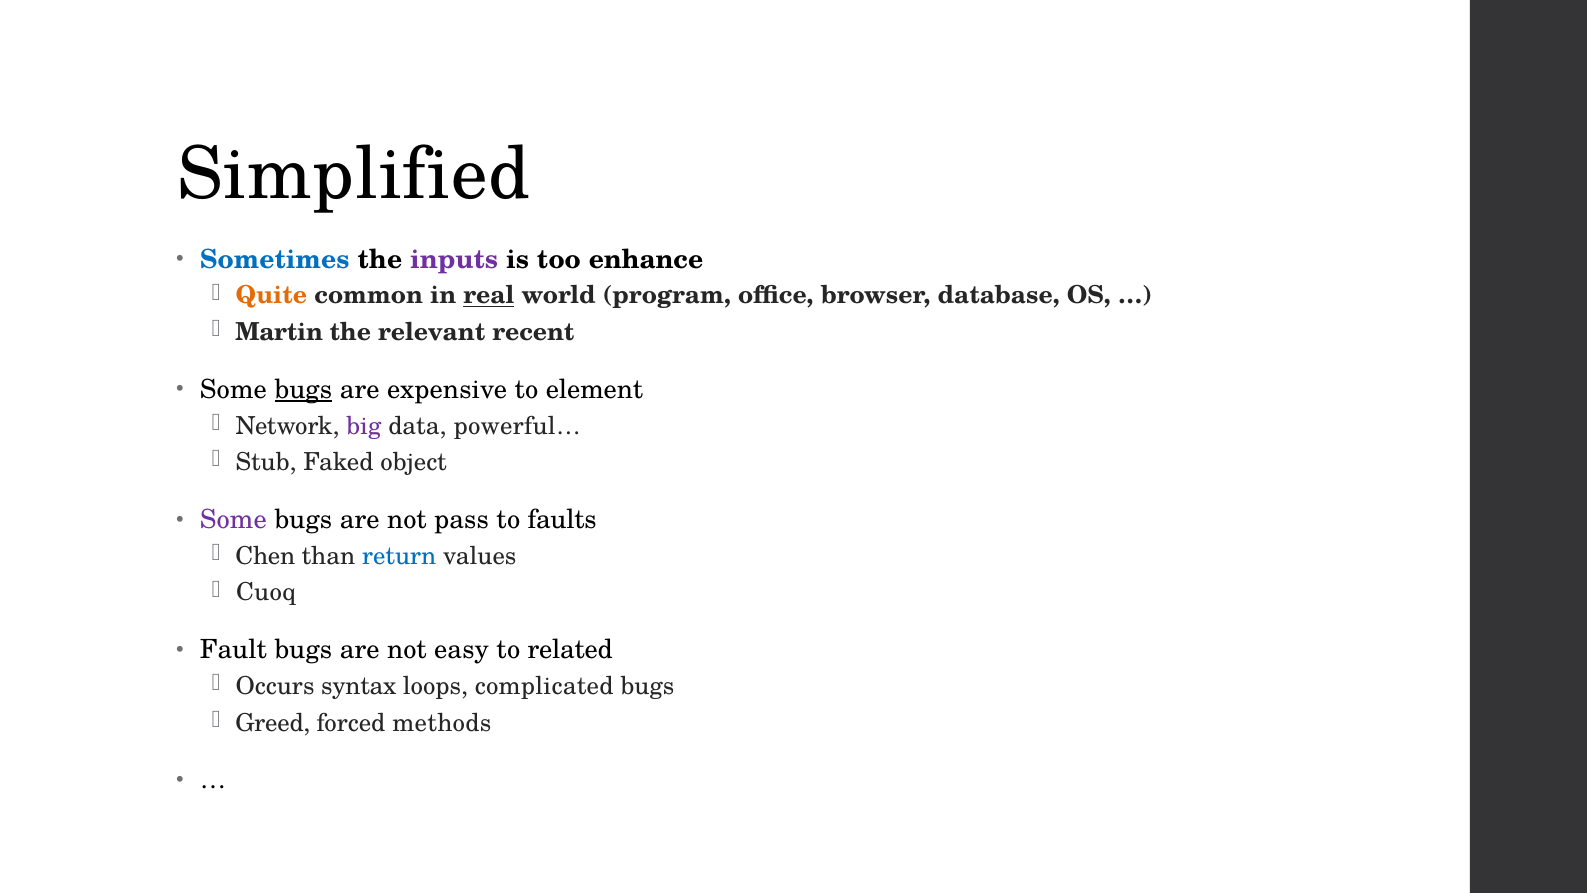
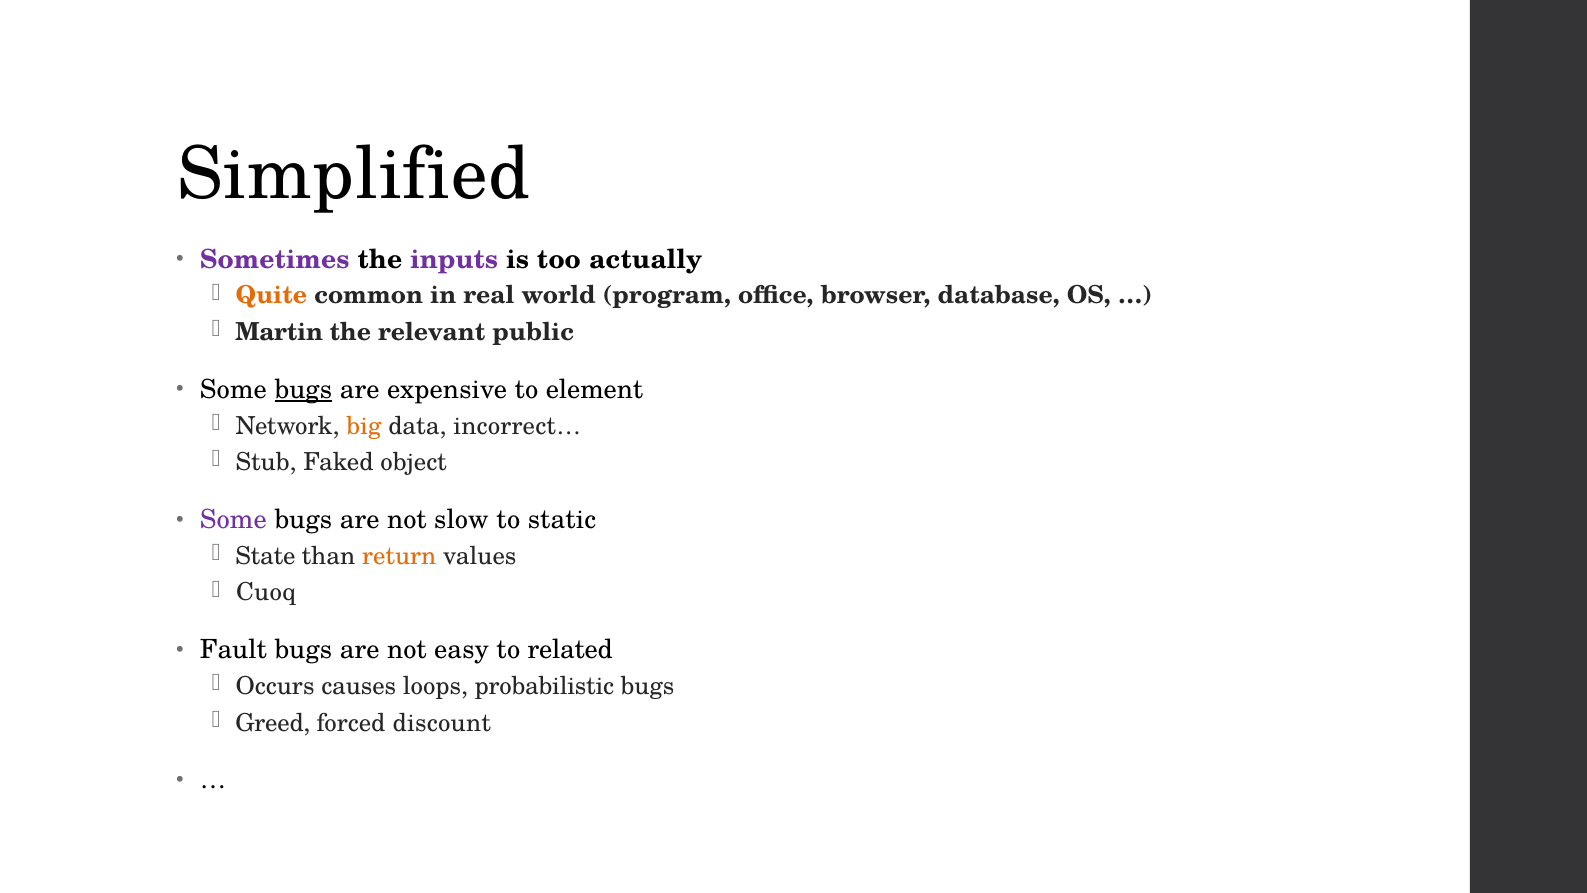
Sometimes colour: blue -> purple (275, 259)
enhance: enhance -> actually (646, 259)
real underline: present -> none (489, 296)
recent: recent -> public (533, 332)
big colour: purple -> orange (364, 426)
powerful…: powerful… -> incorrect… (517, 426)
pass: pass -> slow (461, 520)
faults: faults -> static (562, 520)
Chen: Chen -> State (265, 556)
return colour: blue -> orange (399, 556)
syntax: syntax -> causes (359, 686)
complicated: complicated -> probabilistic (544, 686)
methods: methods -> discount (442, 723)
